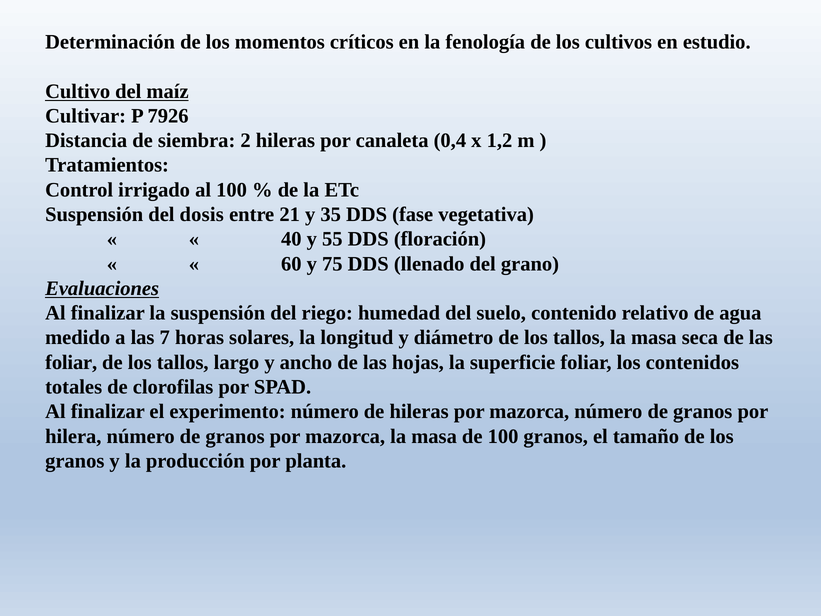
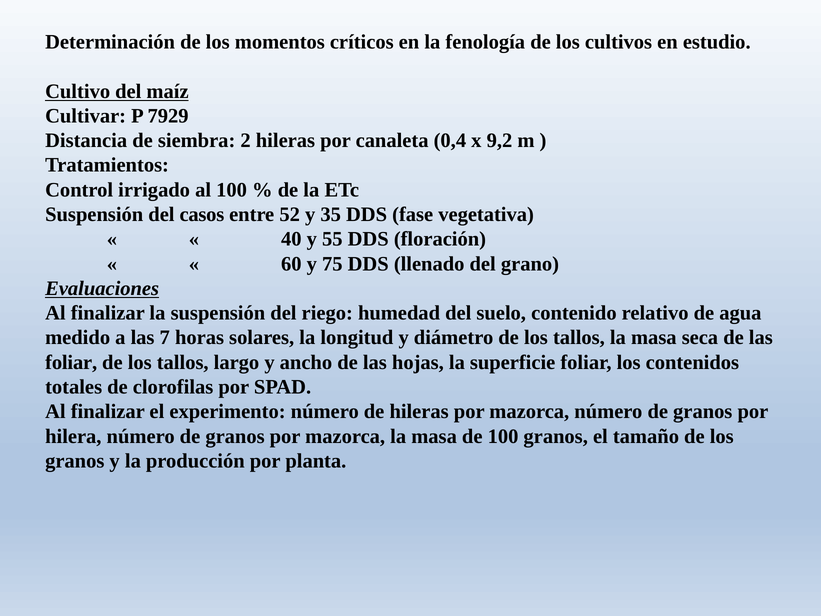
7926: 7926 -> 7929 (168, 116)
1,2: 1,2 -> 9,2 (499, 140)
dosis: dosis -> casos (202, 214)
21: 21 -> 52 (290, 214)
